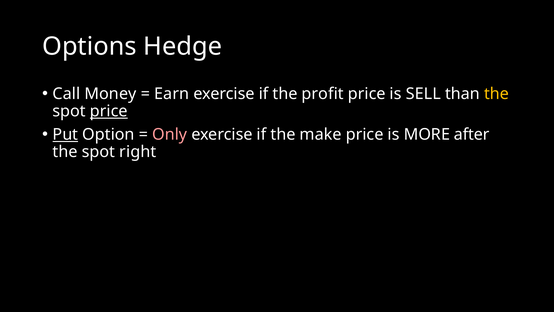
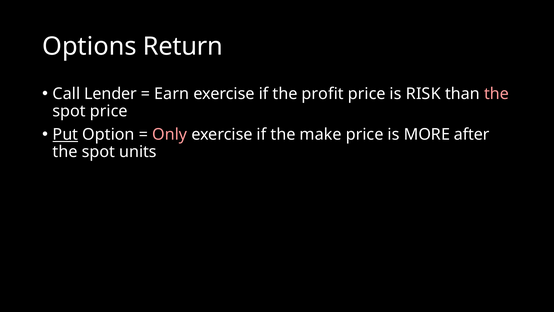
Hedge: Hedge -> Return (183, 47)
Money: Money -> Lender (111, 94)
SELL: SELL -> RISK (423, 94)
the colour: yellow -> pink (497, 94)
price underline: present -> none (109, 111)
right: right -> units (138, 152)
